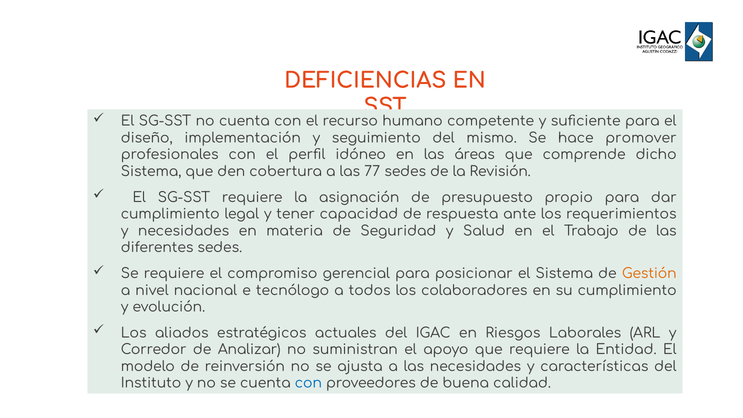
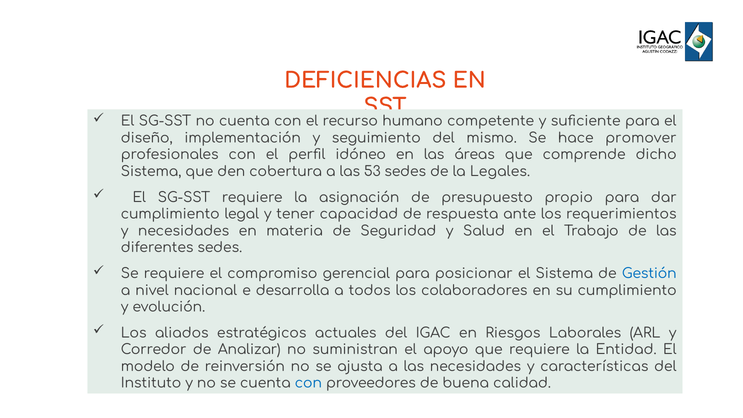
77: 77 -> 53 (372, 172)
Revisión: Revisión -> Legales (500, 172)
Gestión colour: orange -> blue (649, 274)
tecnólogo: tecnólogo -> desarrolla (293, 290)
